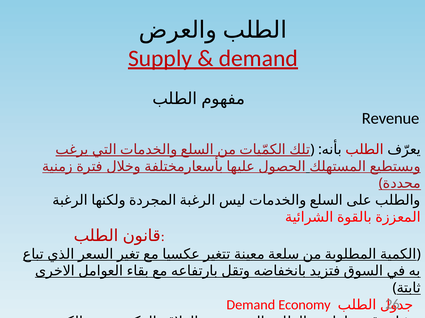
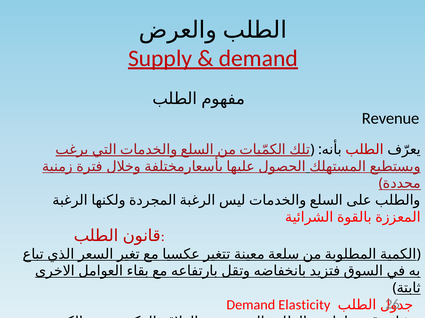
Economy: Economy -> Elasticity (304, 306)
